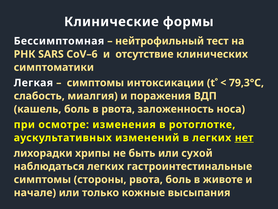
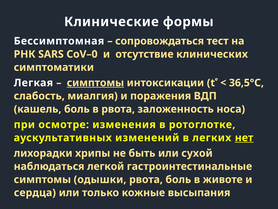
нейтрофильный: нейтрофильный -> сопровождаться (160, 41)
CoV–6: CoV–6 -> CoV–0 (82, 54)
симптомы underline: none -> present (95, 83)
79,3°С: 79,3°С -> 36,5°С (246, 83)
наблюдаться легких: легких -> легкой (106, 166)
стороны: стороны -> одышки (100, 179)
начале: начале -> сердца (35, 192)
